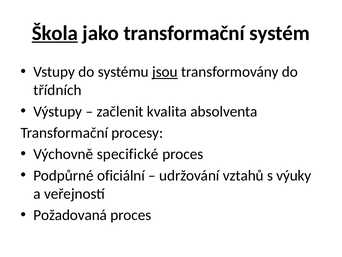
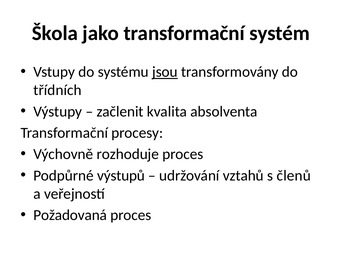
Škola underline: present -> none (55, 33)
specifické: specifické -> rozhoduje (128, 154)
oficiální: oficiální -> výstupů (121, 175)
výuky: výuky -> členů (294, 175)
